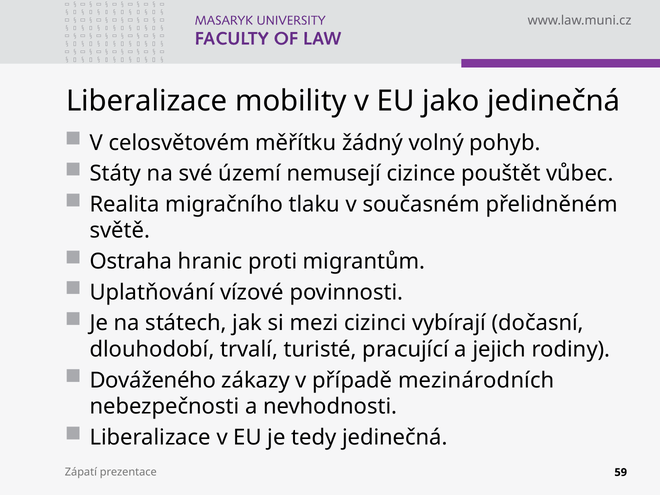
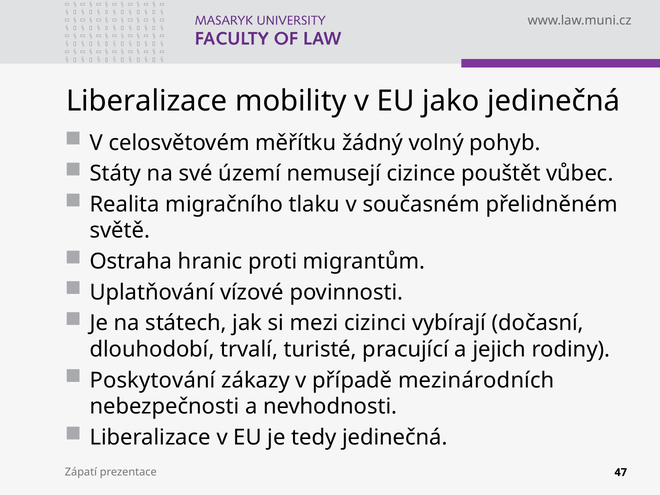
Dováženého: Dováženého -> Poskytování (153, 380)
59: 59 -> 47 (621, 472)
